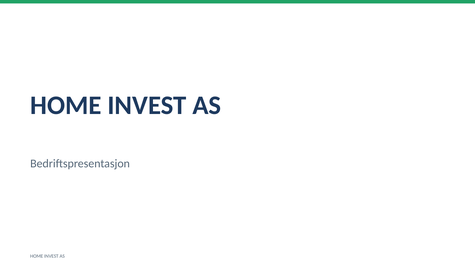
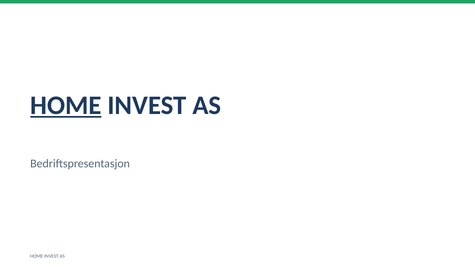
HOME underline: none -> present (66, 105)
